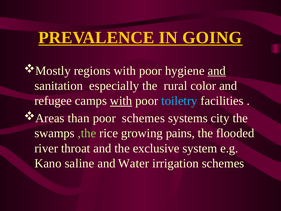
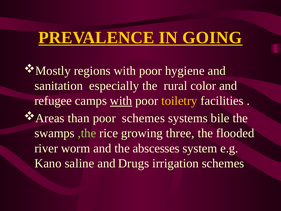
and underline: present -> none (217, 71)
toiletry colour: light blue -> yellow (179, 101)
city: city -> bile (220, 118)
pains: pains -> three (180, 133)
throat: throat -> worm (76, 148)
exclusive: exclusive -> abscesses (156, 148)
Water: Water -> Drugs (134, 163)
